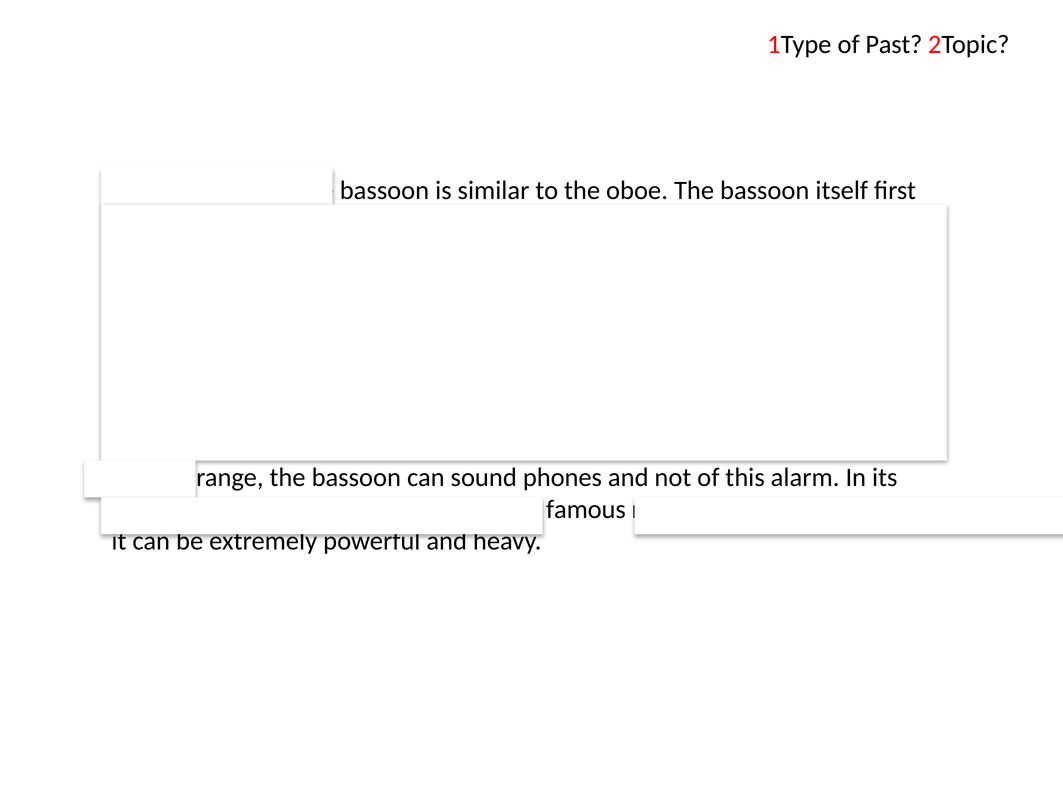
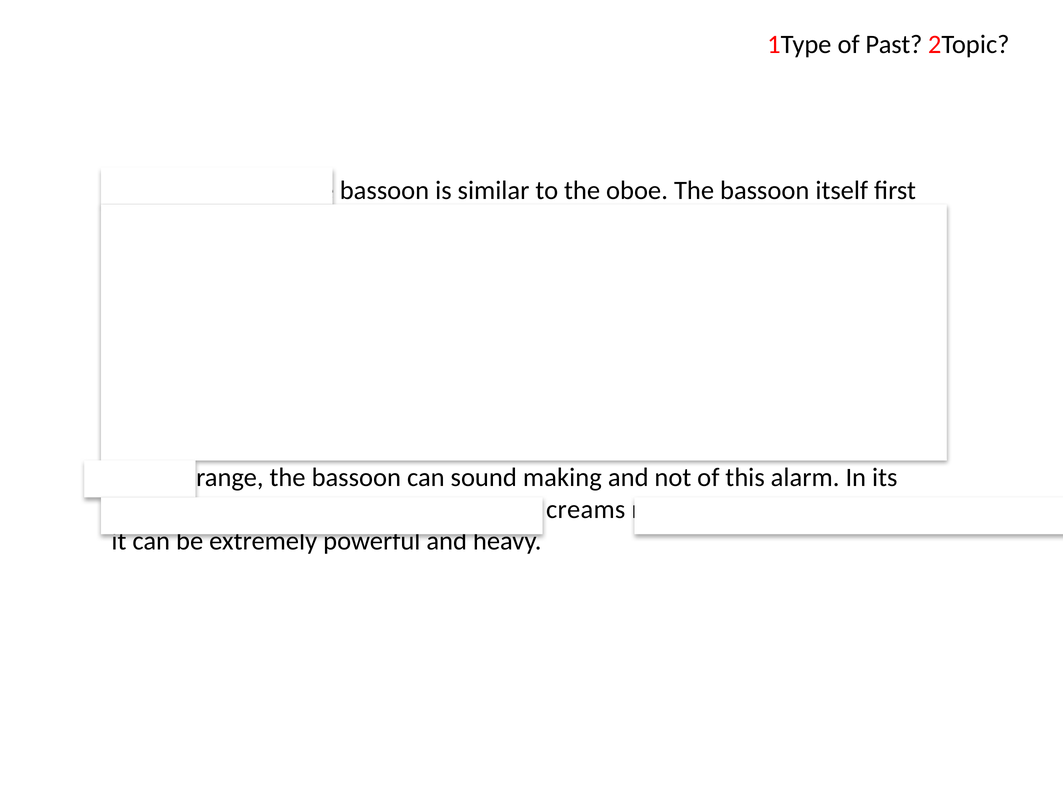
phones: phones -> making (562, 478)
famous: famous -> creams (586, 510)
